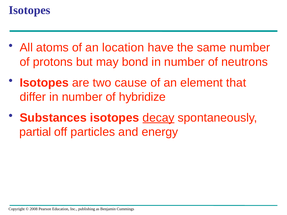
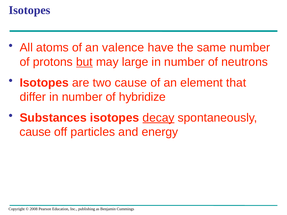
location: location -> valence (123, 48)
but underline: none -> present (84, 62)
bond: bond -> large (135, 62)
partial: partial -> cause (35, 132)
